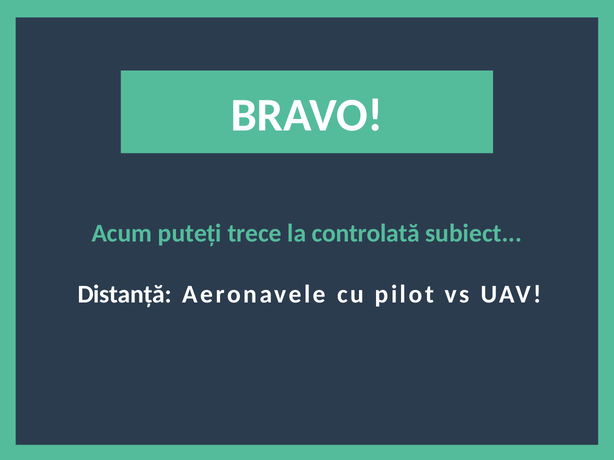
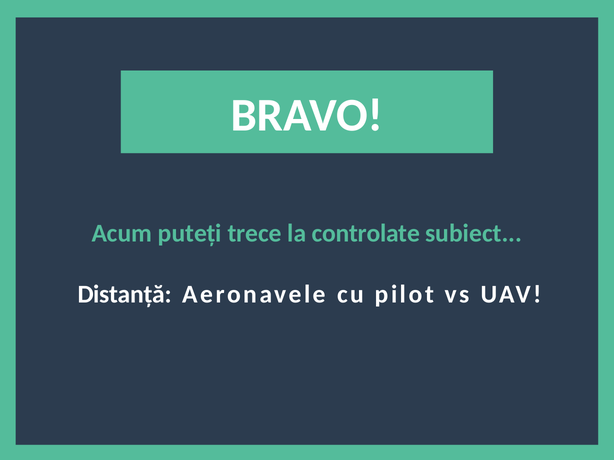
controlată: controlată -> controlate (366, 233)
